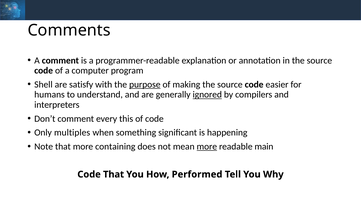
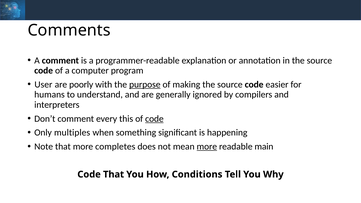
Shell: Shell -> User (43, 84)
satisfy: satisfy -> poorly (81, 84)
ignored underline: present -> none (207, 95)
code underline: none -> present (154, 119)
containing: containing -> completes (115, 147)
Performed: Performed -> Conditions (197, 174)
